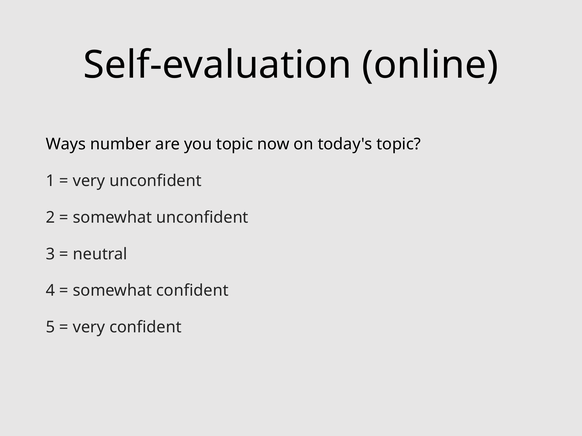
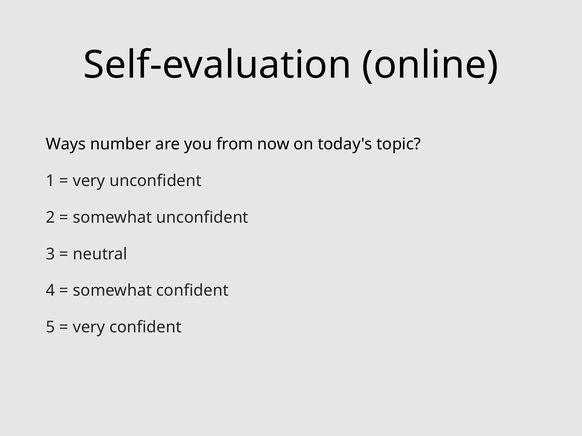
you topic: topic -> from (235, 144)
